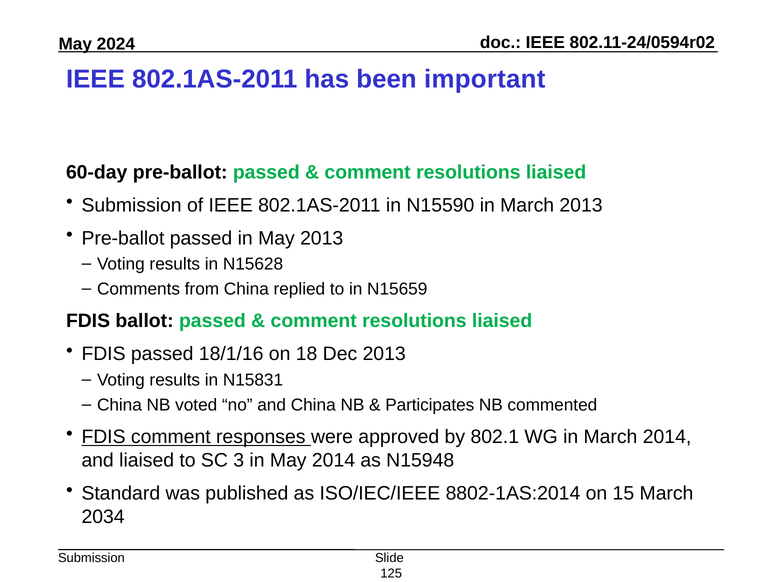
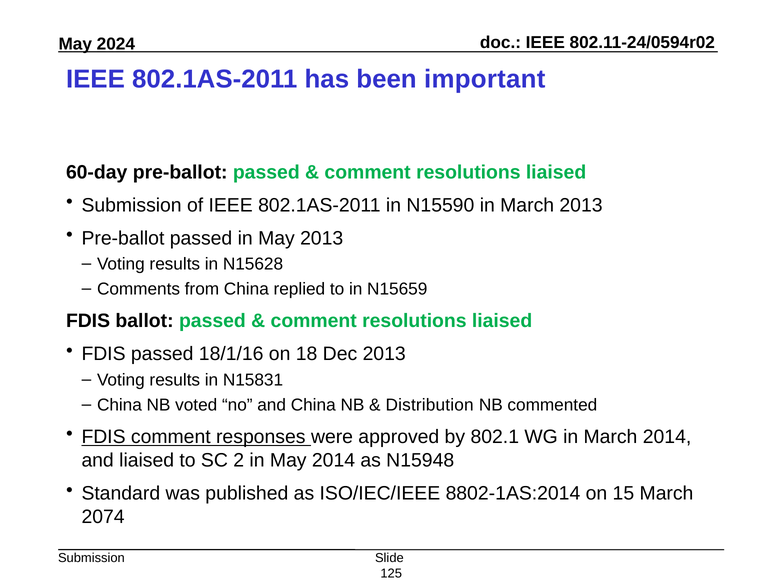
Participates: Participates -> Distribution (430, 405)
3: 3 -> 2 (239, 460)
2034: 2034 -> 2074 (103, 517)
